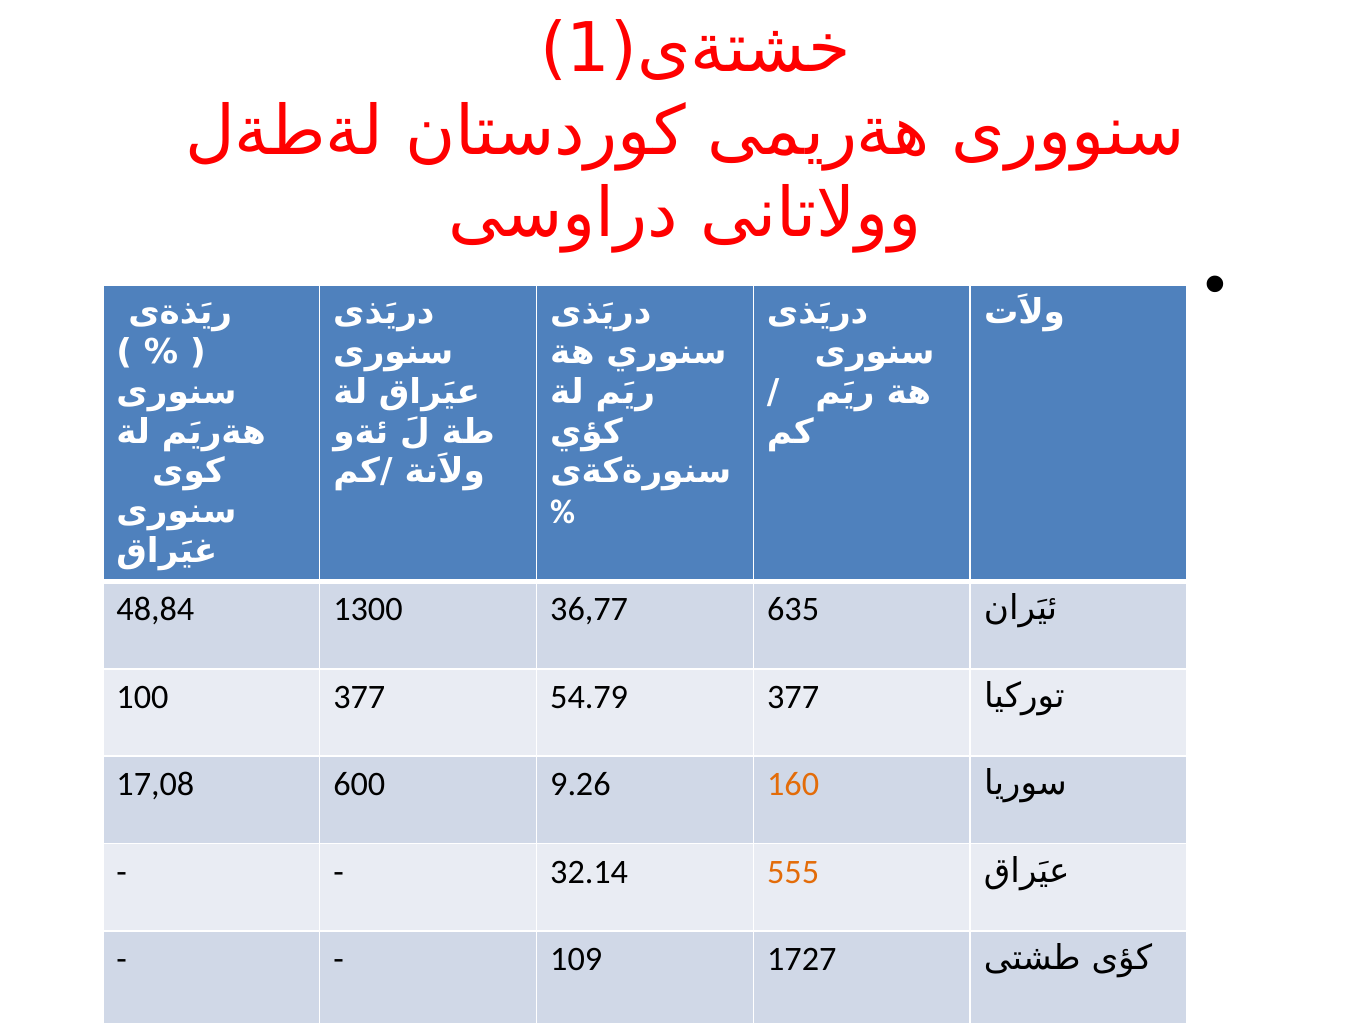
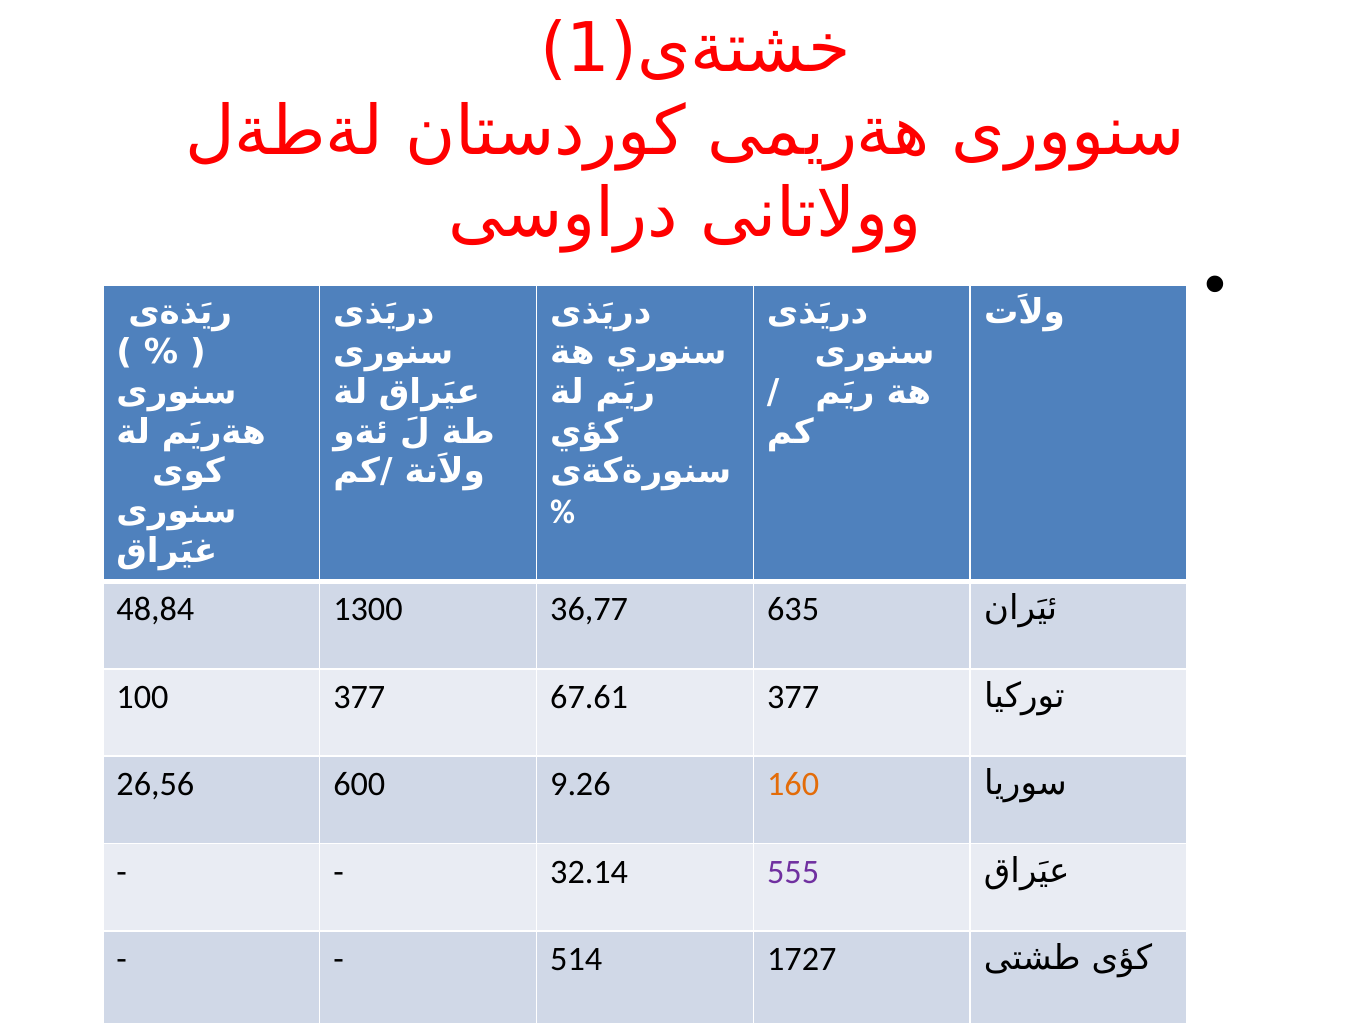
54.79: 54.79 -> 67.61 (589, 697)
17,08: 17,08 -> 26,56 (155, 785)
555 colour: orange -> purple (793, 872)
109: 109 -> 514 (576, 960)
